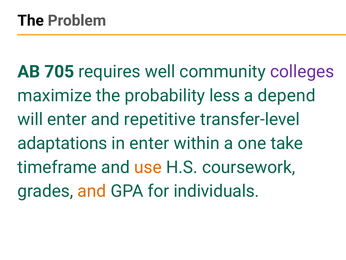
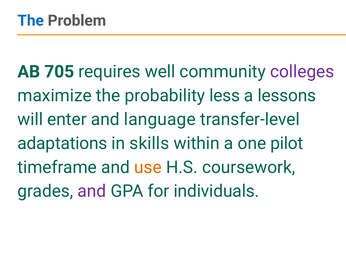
The colour: black -> blue (31, 21)
depend: depend -> lessons (287, 95)
repetitive: repetitive -> language (160, 119)
in enter: enter -> skills (149, 143)
take: take -> pilot (287, 143)
and colour: orange -> purple (92, 191)
